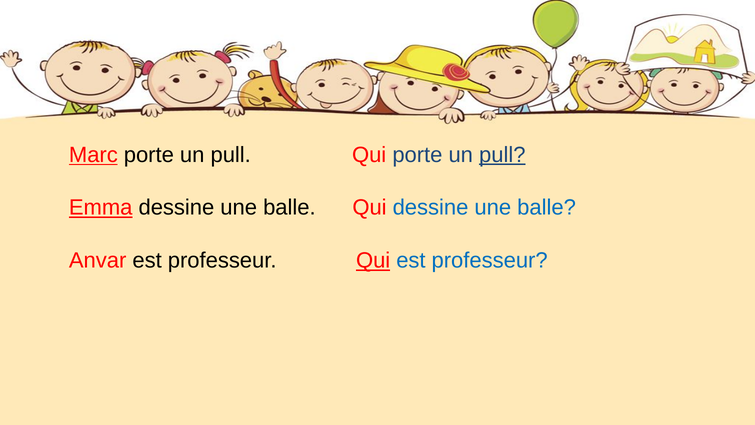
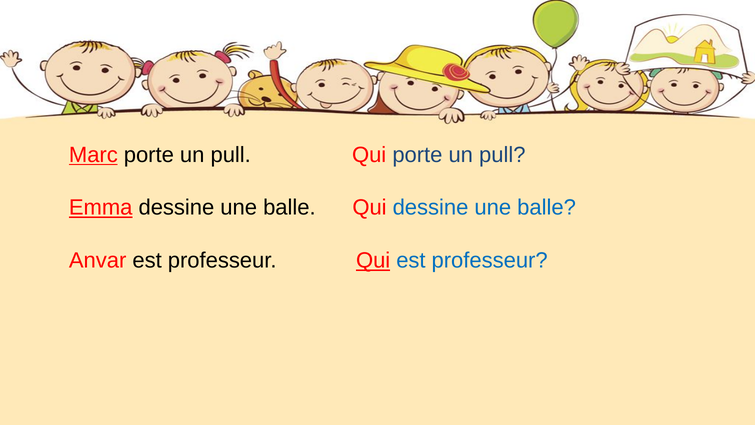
pull underline: present -> none (502, 155)
